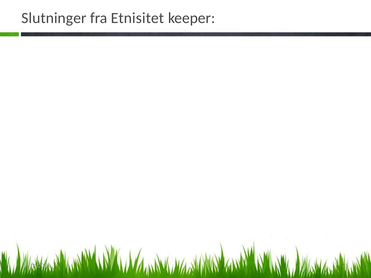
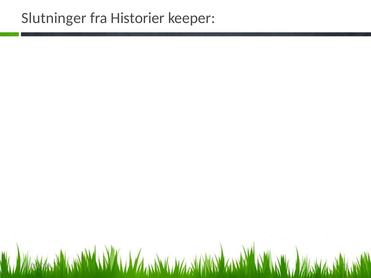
Etnisitet: Etnisitet -> Historier (138, 18)
